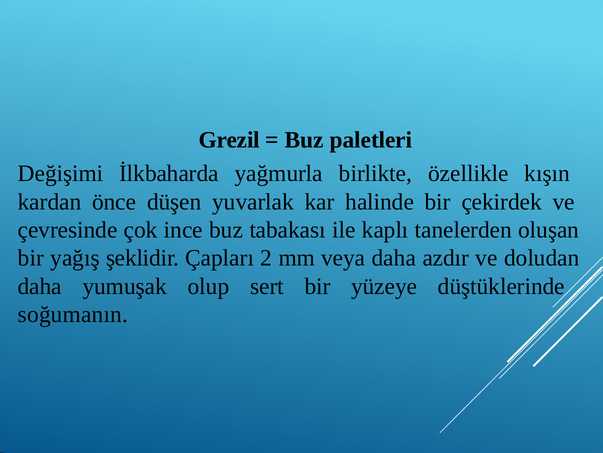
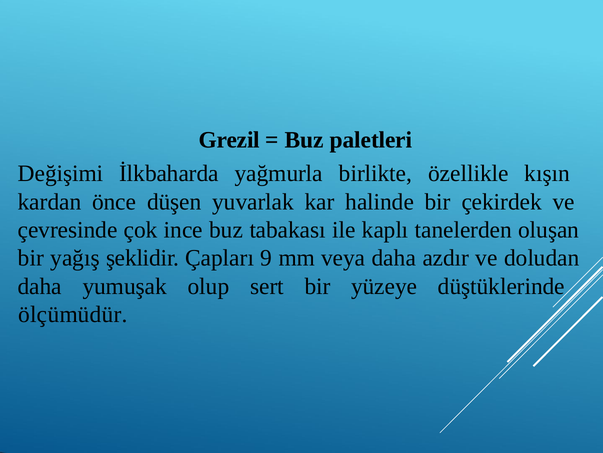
2: 2 -> 9 (266, 258)
soğumanın: soğumanın -> ölçümüdür (73, 314)
